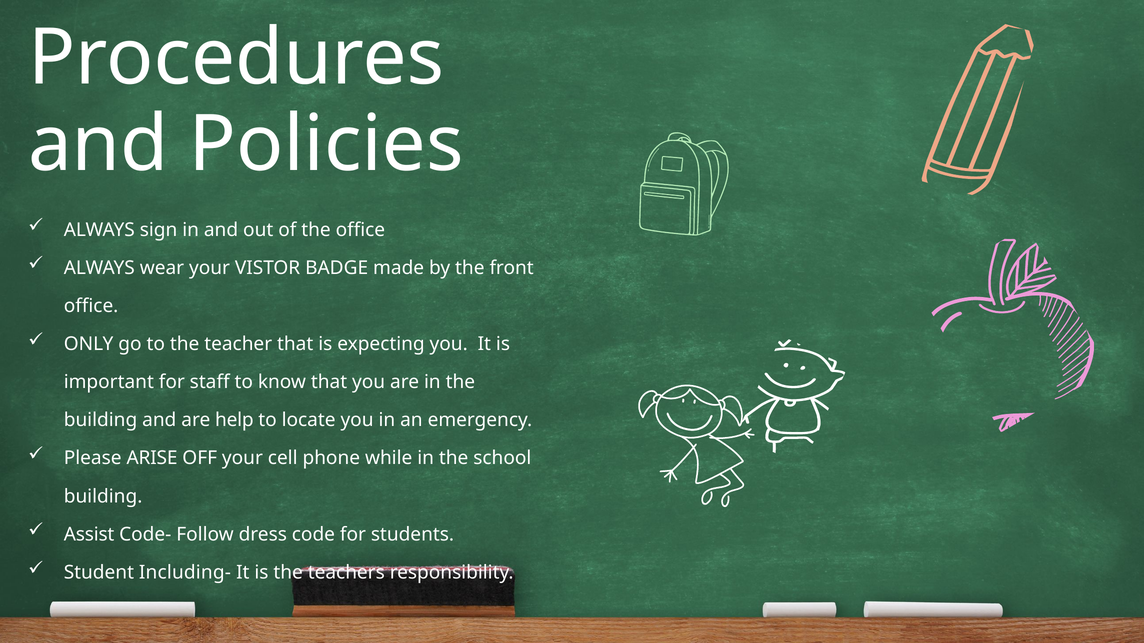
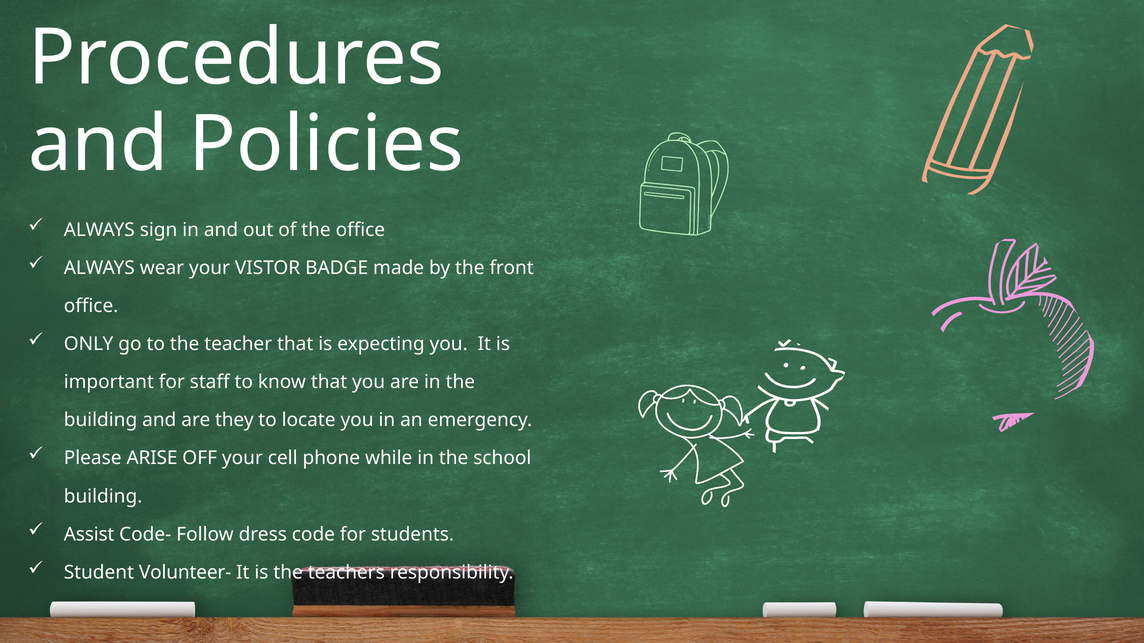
help: help -> they (234, 420)
Including-: Including- -> Volunteer- (185, 573)
